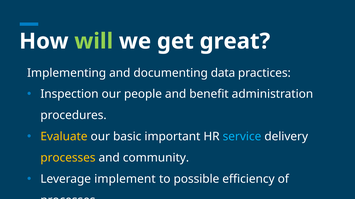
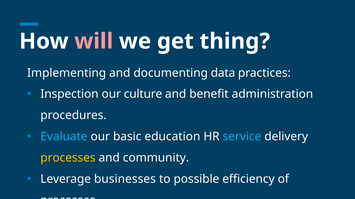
will colour: light green -> pink (94, 41)
great: great -> thing (235, 41)
people: people -> culture (143, 94)
Evaluate colour: yellow -> light blue (64, 137)
important: important -> education (172, 137)
implement: implement -> businesses (125, 180)
